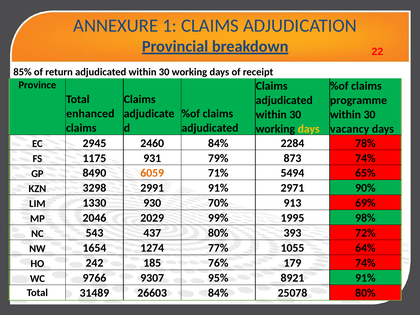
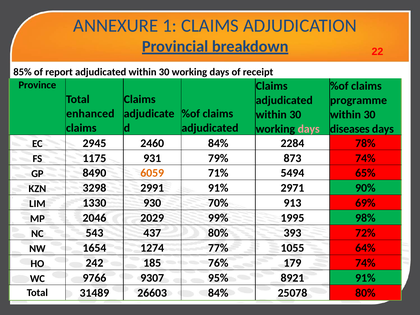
return: return -> report (59, 72)
days colour: yellow -> pink (309, 129)
vacancy: vacancy -> diseases (350, 129)
